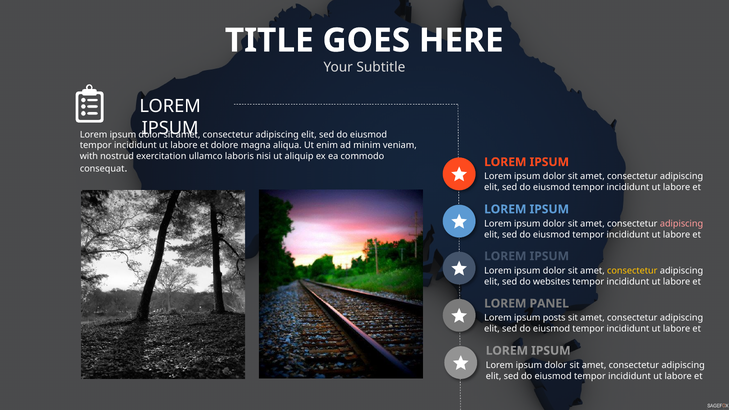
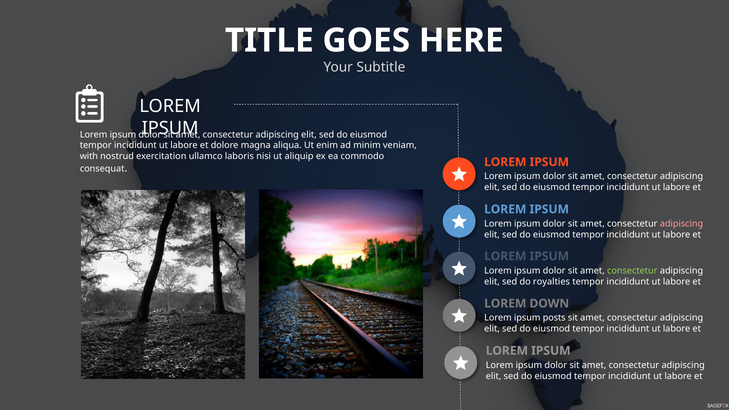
consectetur colour: yellow -> light green (632, 271)
websites: websites -> royalties (551, 282)
PANEL: PANEL -> DOWN (549, 304)
